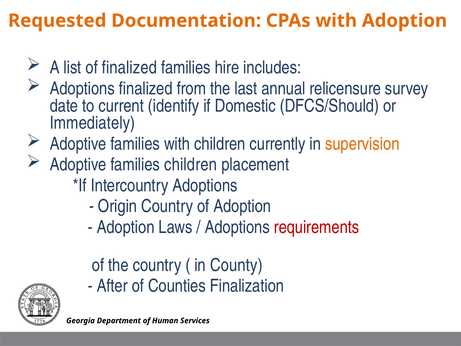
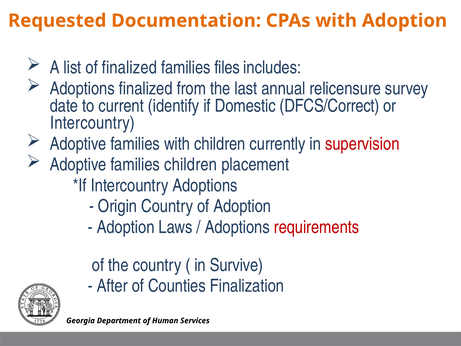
hire: hire -> files (227, 68)
DFCS/Should: DFCS/Should -> DFCS/Correct (330, 106)
Immediately: Immediately -> Intercountry (92, 123)
supervision colour: orange -> red (362, 144)
County: County -> Survive (236, 265)
